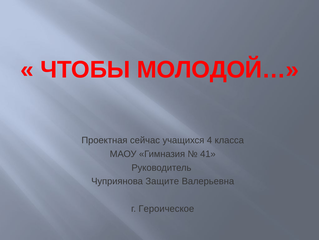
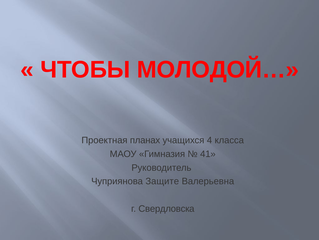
сейчас: сейчас -> планах (145, 140)
Героическое: Героическое -> Свердловска (166, 208)
